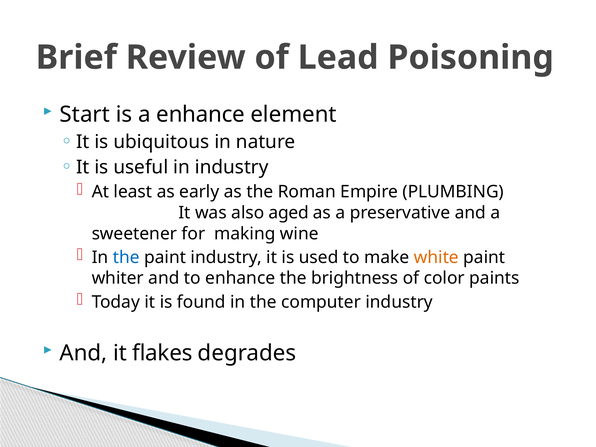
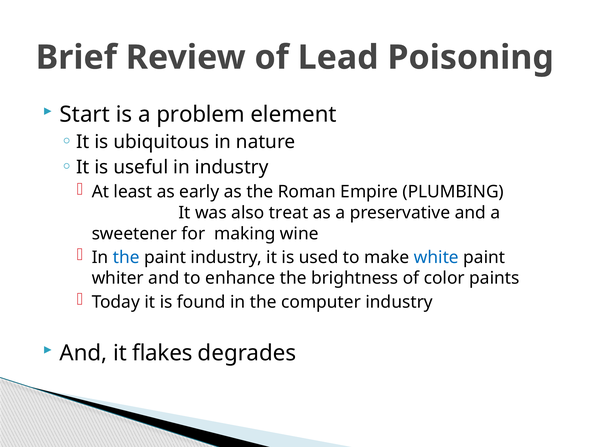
a enhance: enhance -> problem (201, 114)
aged: aged -> treat (289, 213)
white colour: orange -> blue (436, 257)
